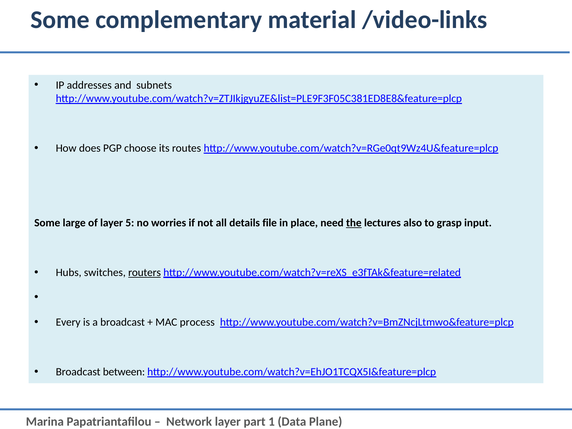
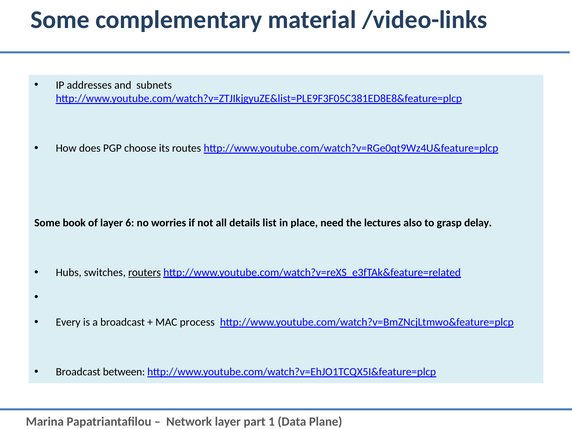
large: large -> book (74, 223)
5: 5 -> 6 (130, 223)
file: file -> list (270, 223)
the underline: present -> none (354, 223)
input: input -> delay (478, 223)
